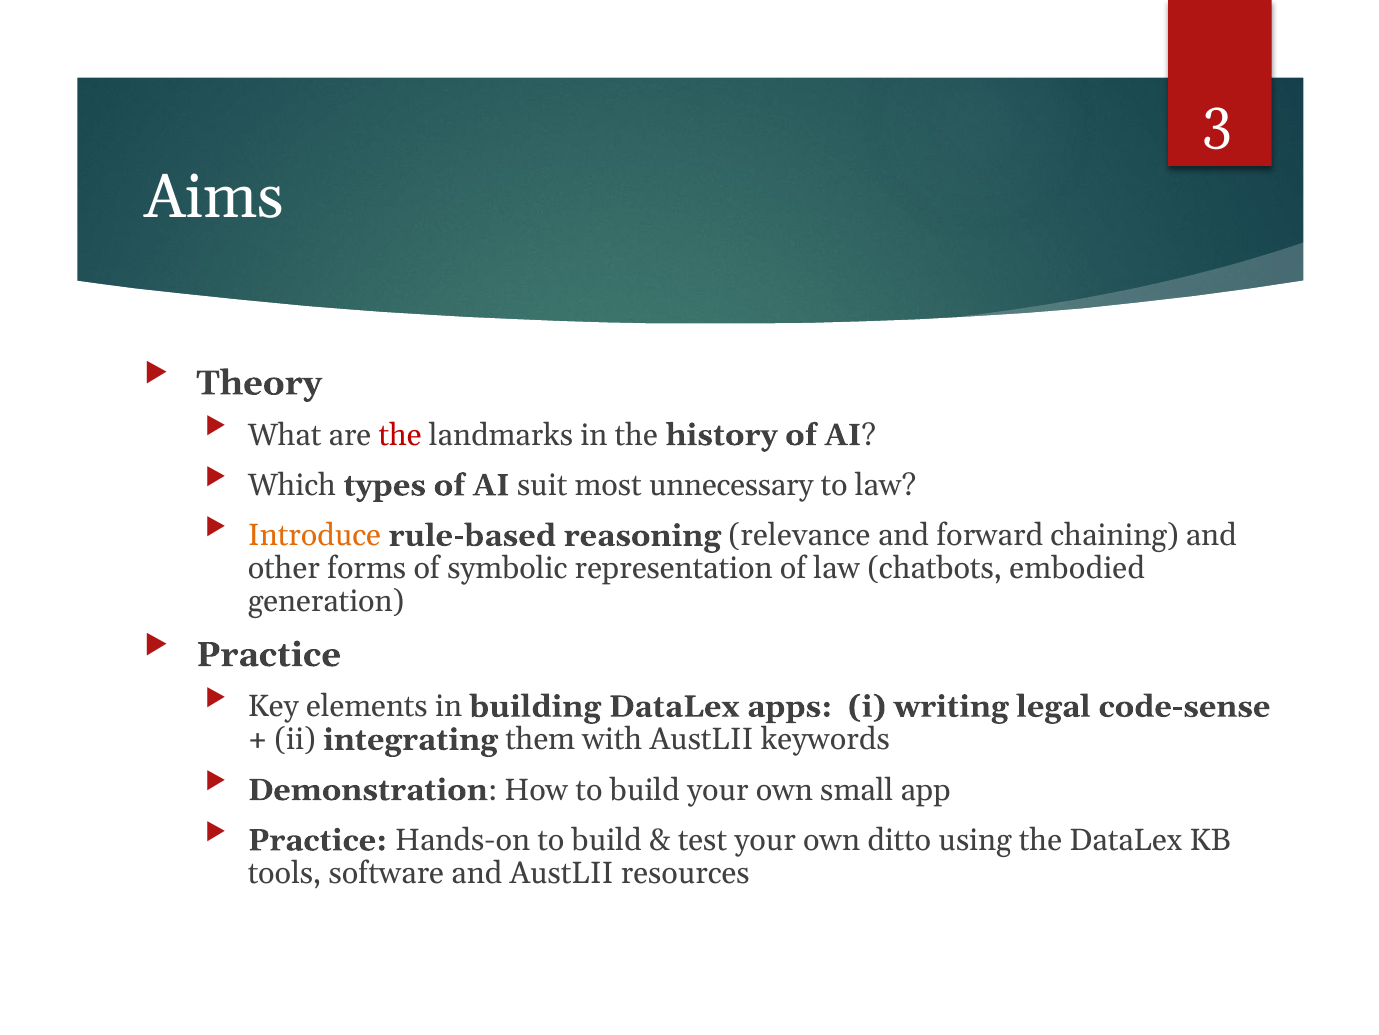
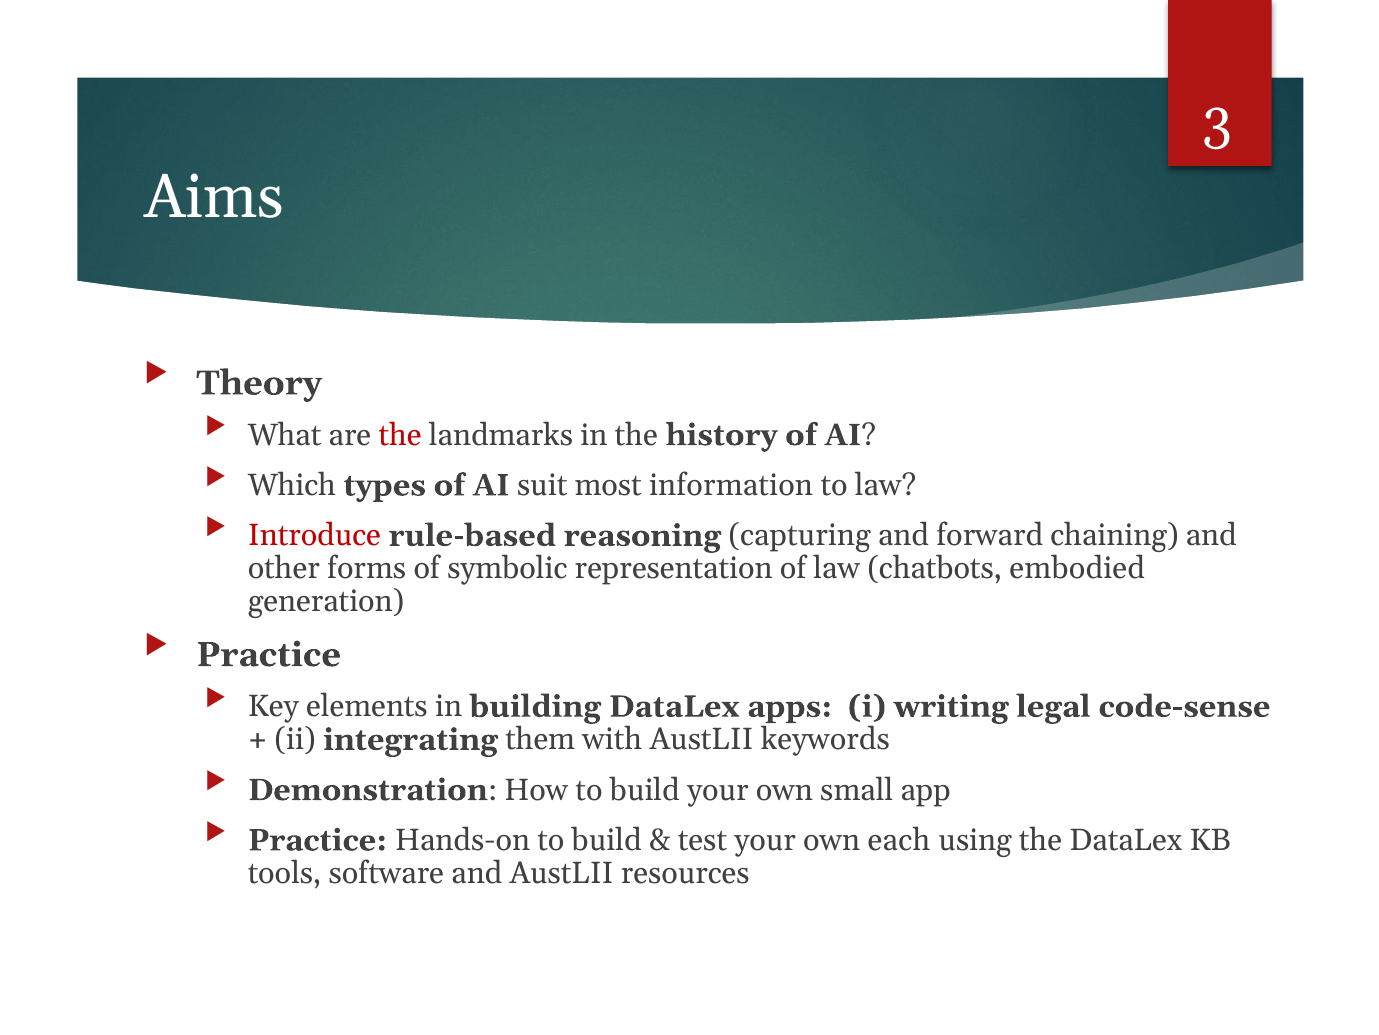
unnecessary: unnecessary -> information (731, 485)
Introduce colour: orange -> red (314, 535)
relevance: relevance -> capturing (800, 535)
ditto: ditto -> each (899, 840)
